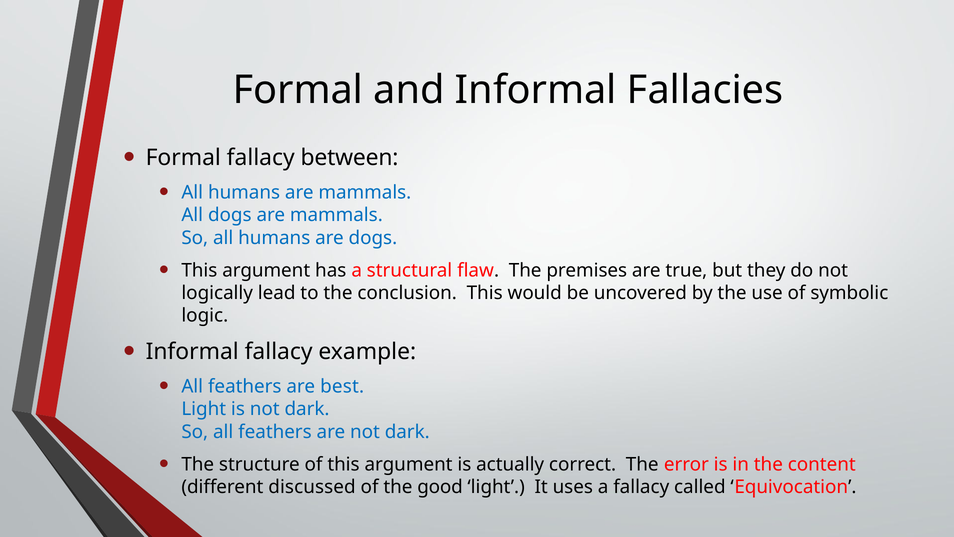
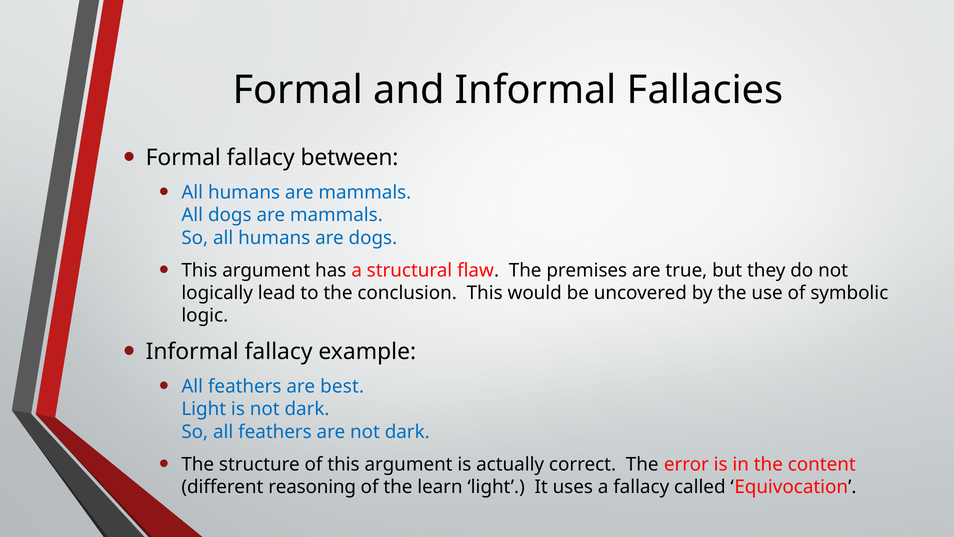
discussed: discussed -> reasoning (312, 487)
good: good -> learn (440, 487)
